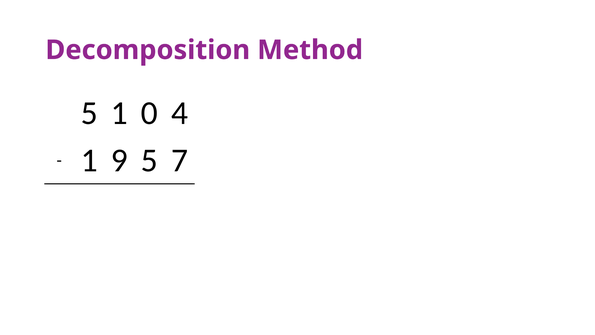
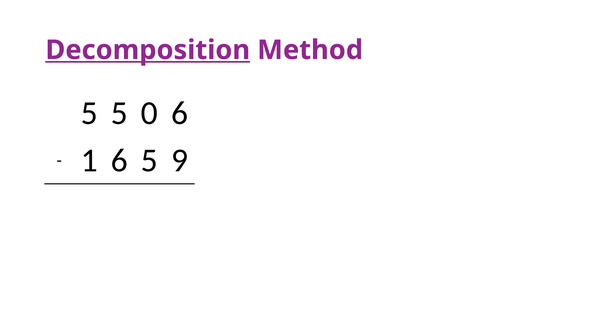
Decomposition underline: none -> present (148, 50)
5 1: 1 -> 5 (119, 113)
0 4: 4 -> 6 (180, 113)
1 9: 9 -> 6 (119, 160)
7: 7 -> 9 (180, 160)
